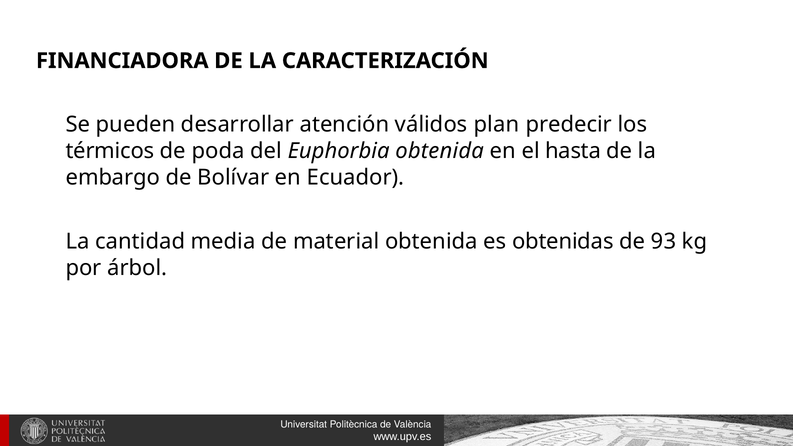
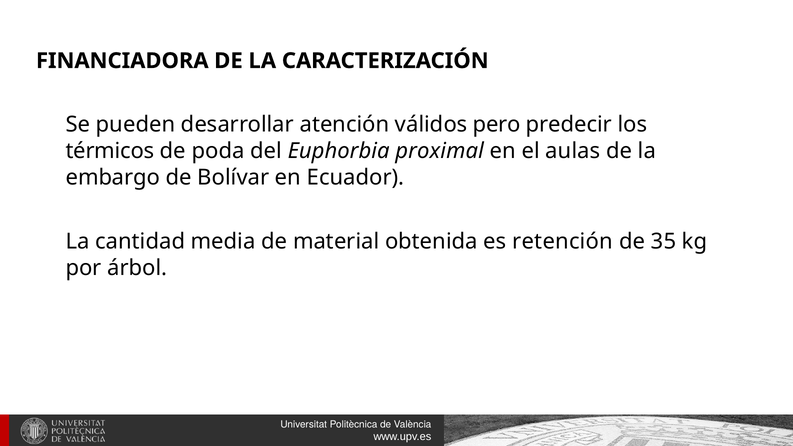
plan: plan -> pero (497, 125)
Euphorbia obtenida: obtenida -> proximal (440, 151)
hasta: hasta -> aulas (573, 151)
obtenidas: obtenidas -> retención (563, 241)
93: 93 -> 35 (664, 241)
